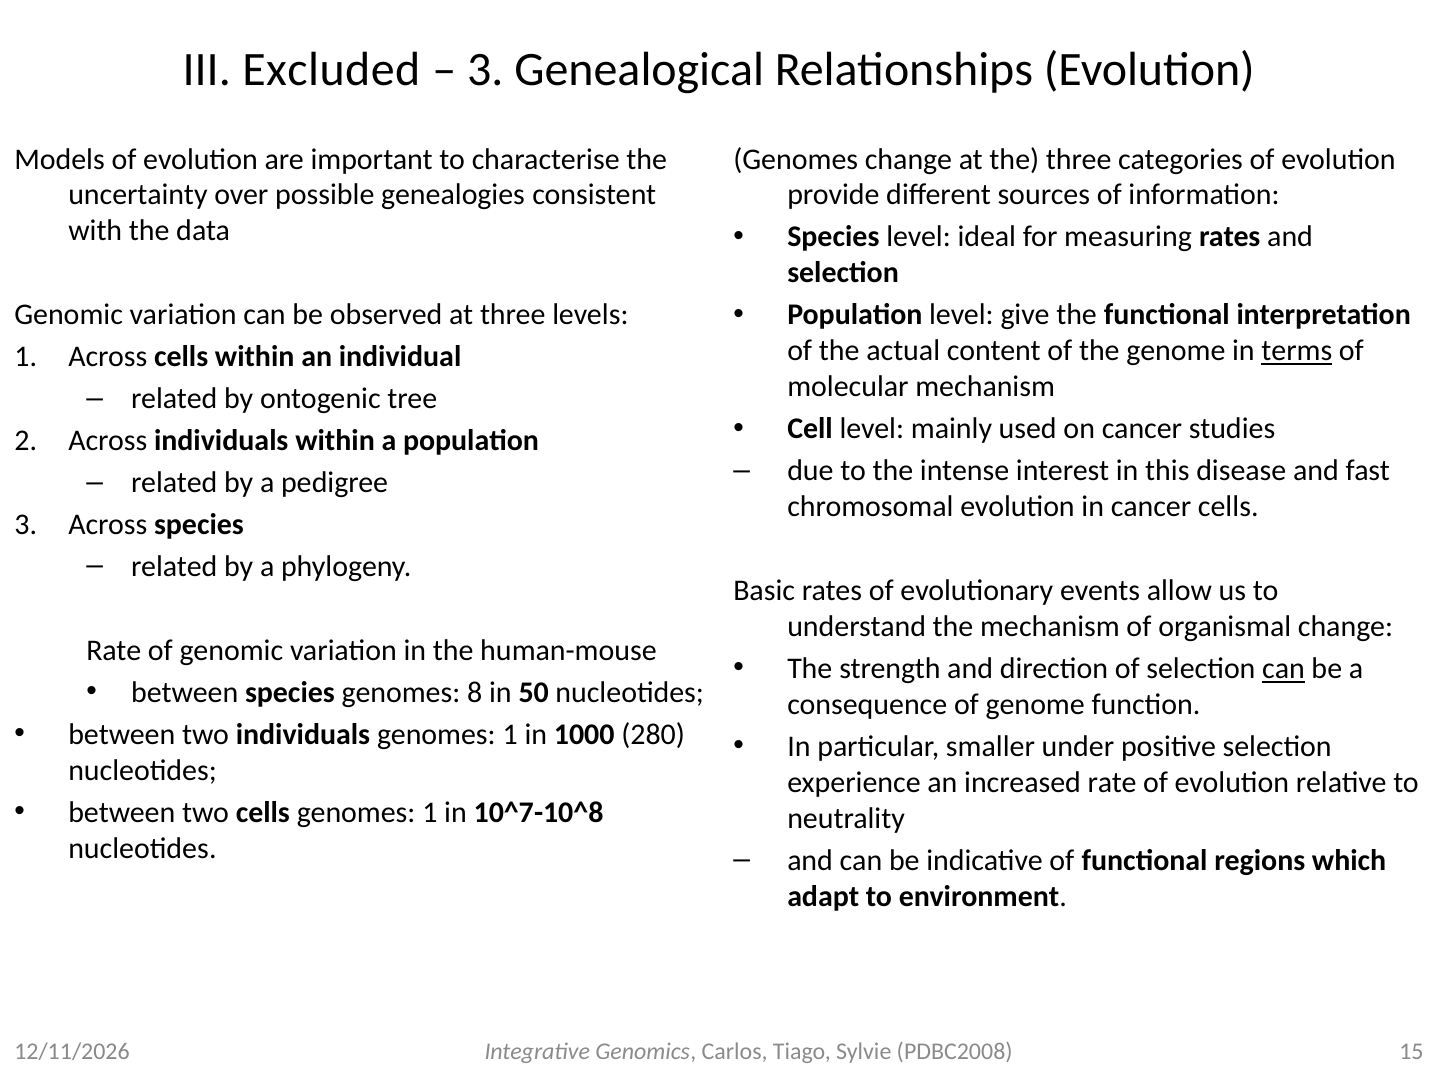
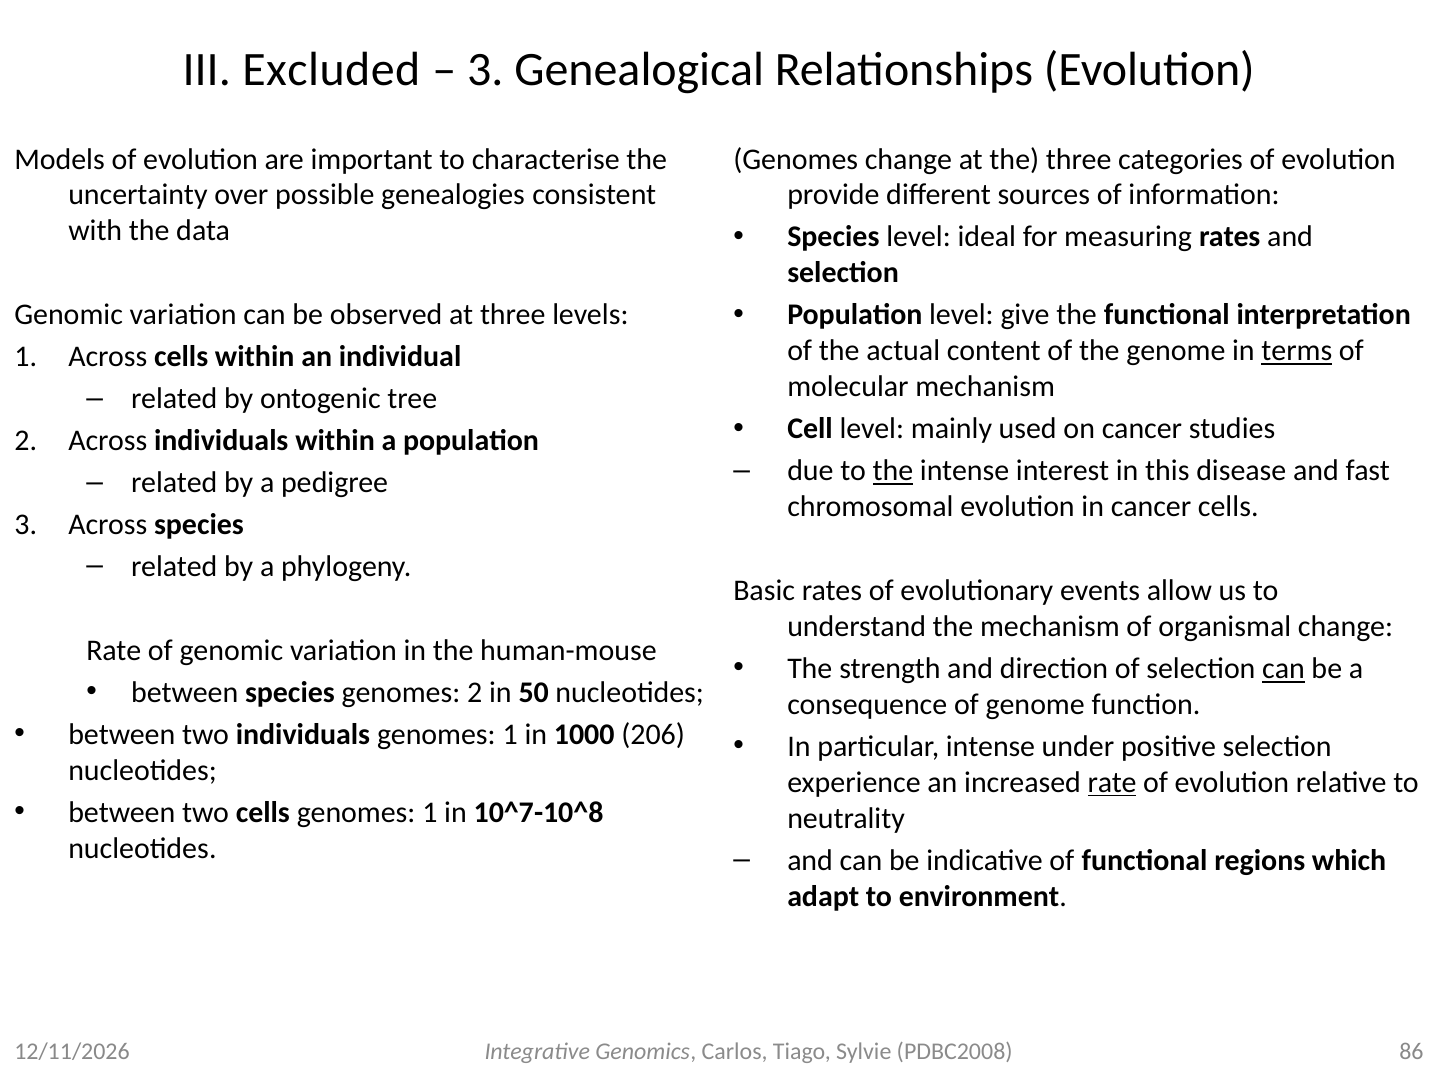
the underline: none -> present (893, 471)
genomes 8: 8 -> 2 (475, 692)
280: 280 -> 206 (653, 734)
particular smaller: smaller -> intense (991, 746)
rate underline: none -> present (1112, 782)
15: 15 -> 86 (1411, 1051)
